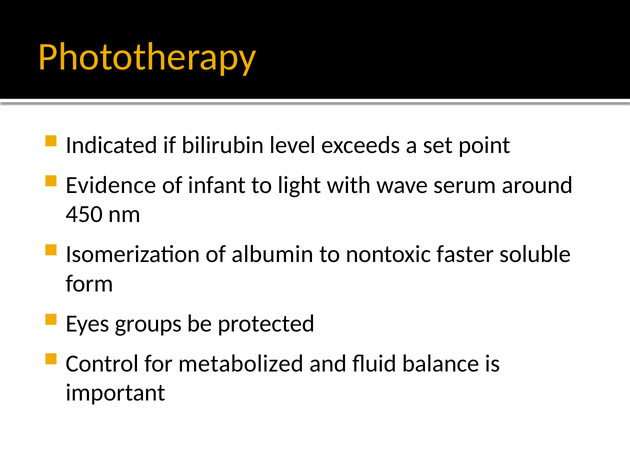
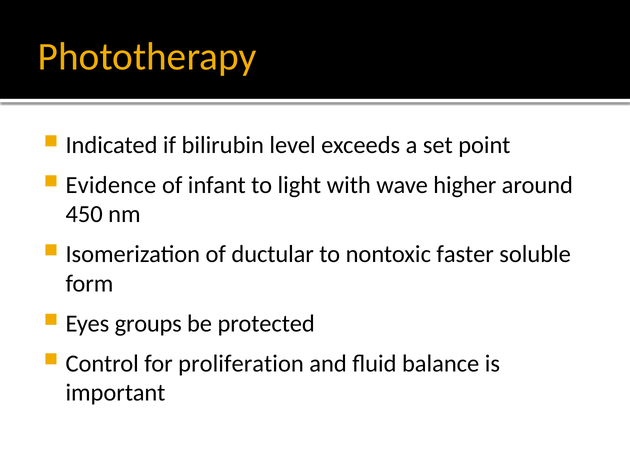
serum: serum -> higher (465, 185)
albumin: albumin -> ductular (273, 254)
metabolized: metabolized -> proliferation (241, 363)
